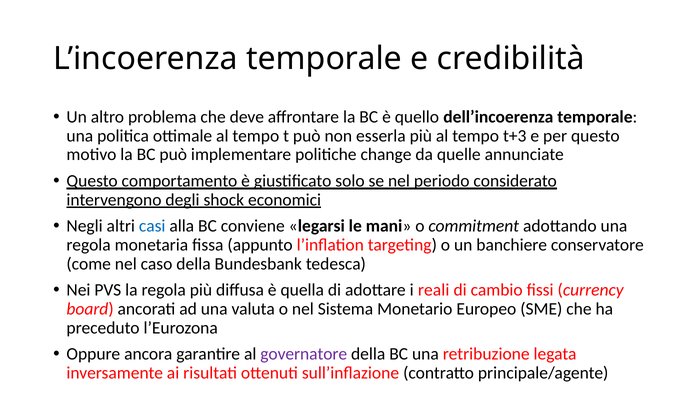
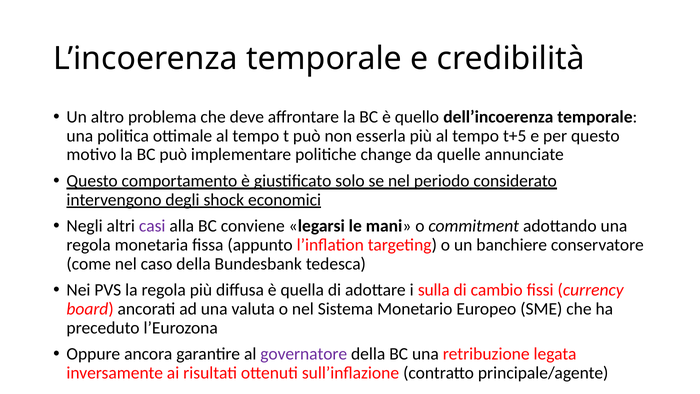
t+3: t+3 -> t+5 (515, 136)
casi colour: blue -> purple (152, 226)
reali: reali -> sulla (434, 290)
